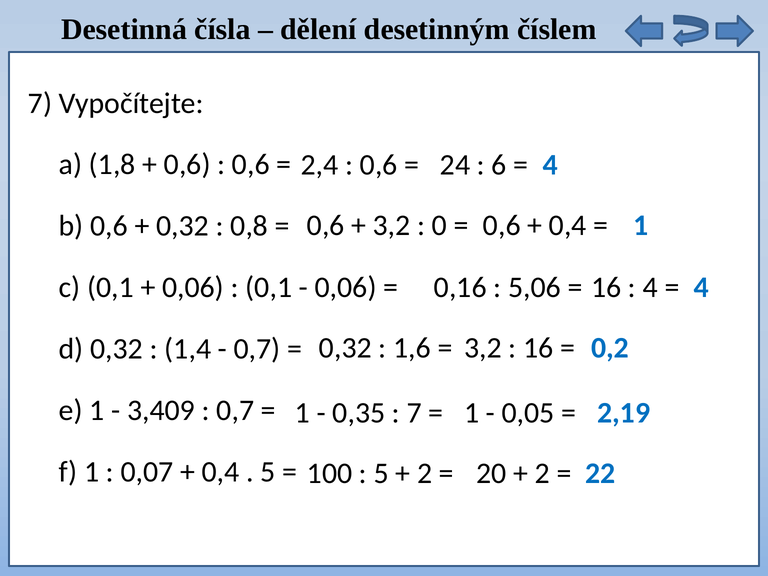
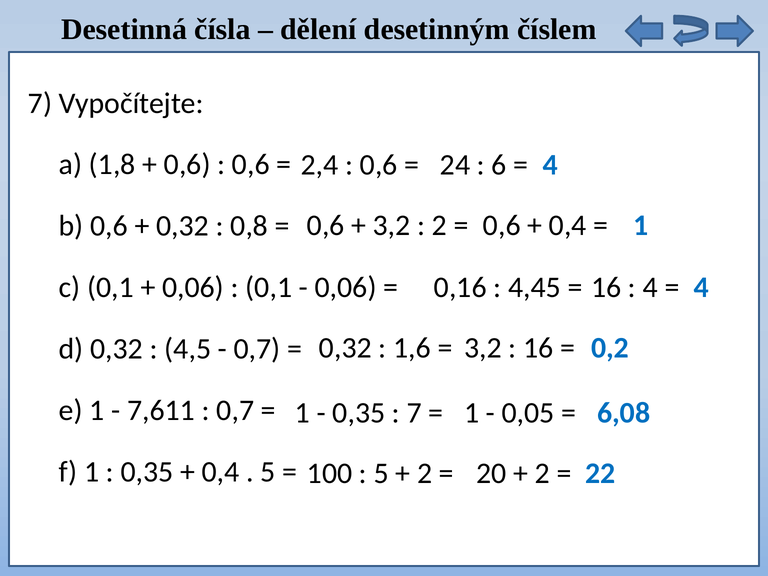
0: 0 -> 2 (439, 225)
5,06: 5,06 -> 4,45 (534, 288)
1,4: 1,4 -> 4,5 (188, 349)
3,409: 3,409 -> 7,611 (161, 410)
2,19: 2,19 -> 6,08 (624, 413)
0,07: 0,07 -> 0,35 (147, 472)
